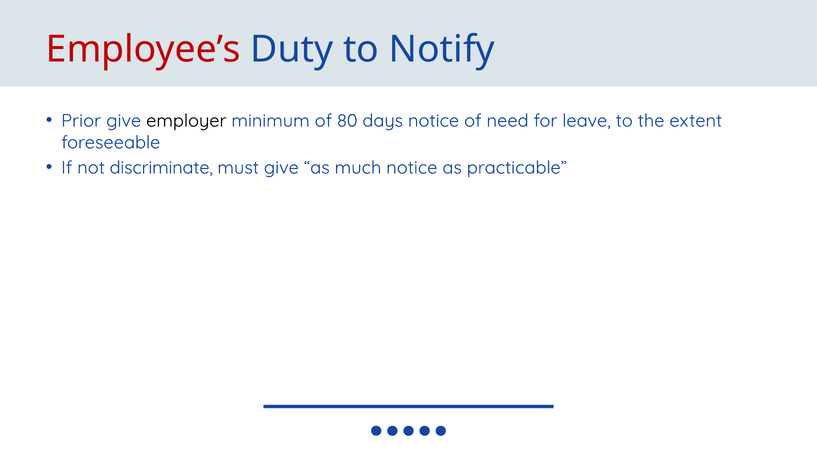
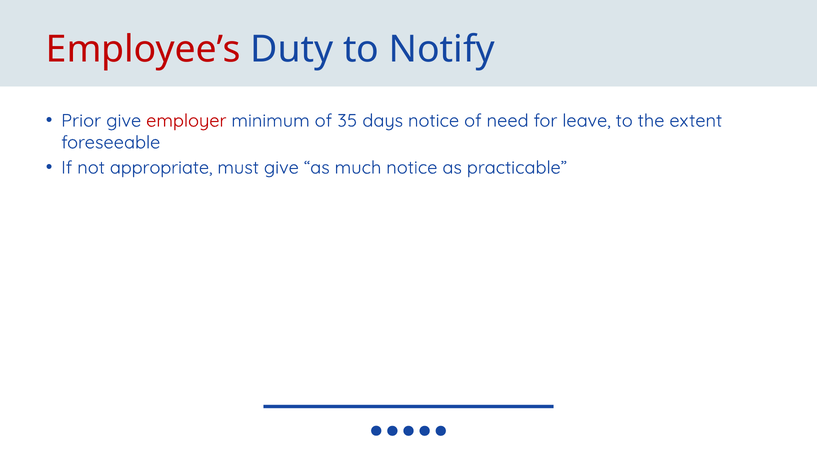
employer colour: black -> red (186, 121)
80: 80 -> 35 (347, 121)
discriminate: discriminate -> appropriate (161, 168)
